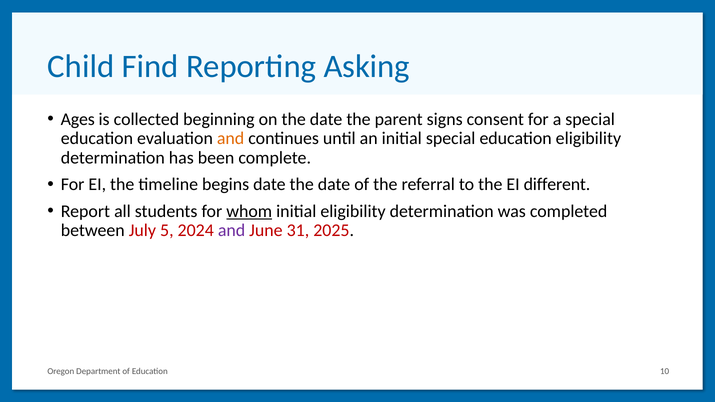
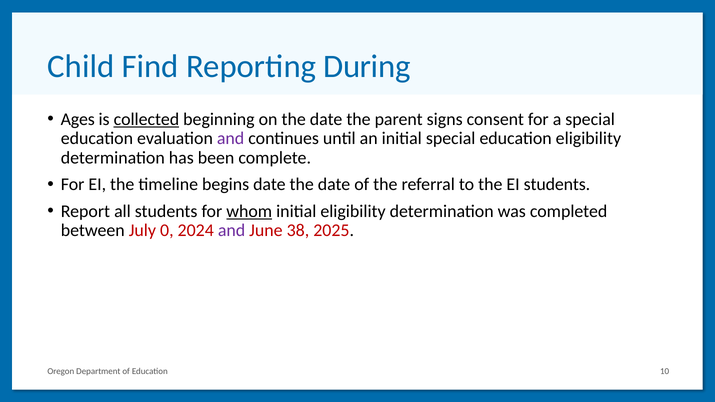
Asking: Asking -> During (367, 66)
collected underline: none -> present (146, 119)
and colour: orange -> purple (231, 139)
EI different: different -> students (557, 185)
5: 5 -> 0 (167, 231)
31: 31 -> 38 (298, 231)
